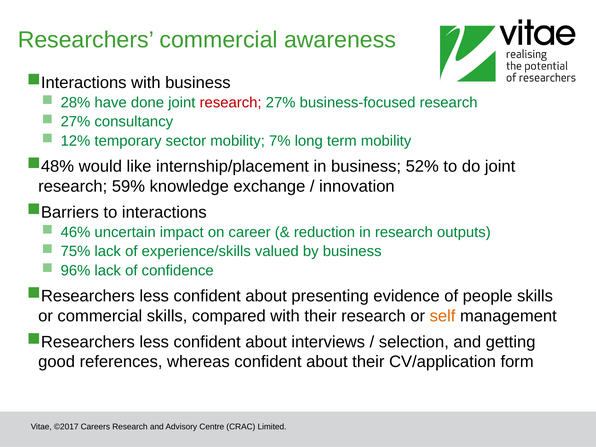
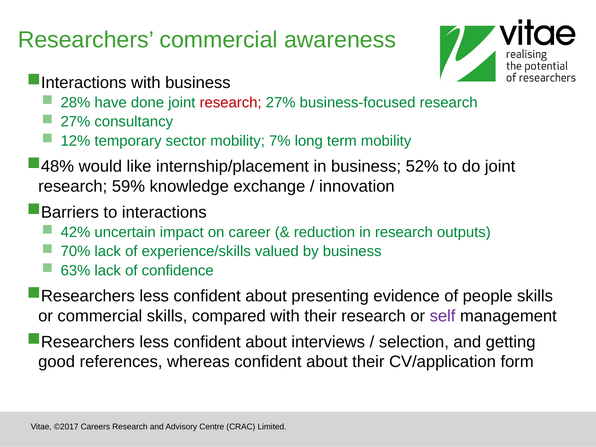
46%: 46% -> 42% (75, 232)
75%: 75% -> 70% (75, 251)
96%: 96% -> 63% (75, 271)
self colour: orange -> purple (443, 316)
